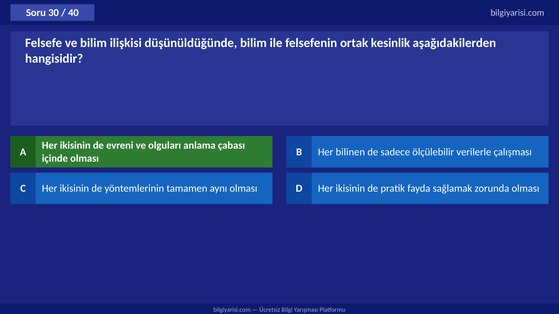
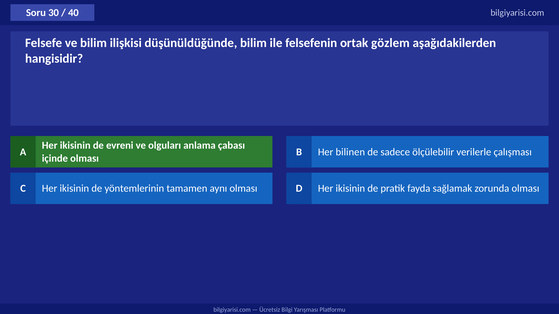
kesinlik: kesinlik -> gözlem (390, 43)
